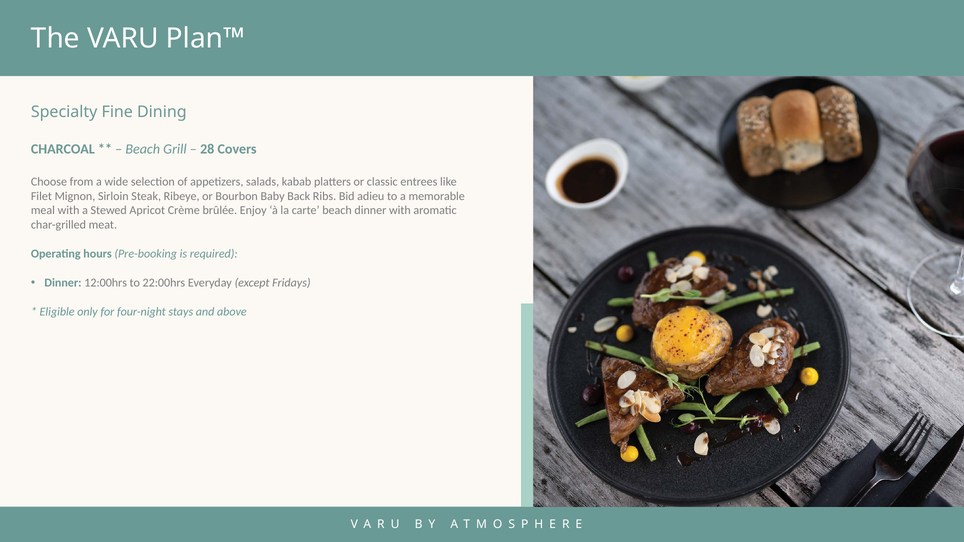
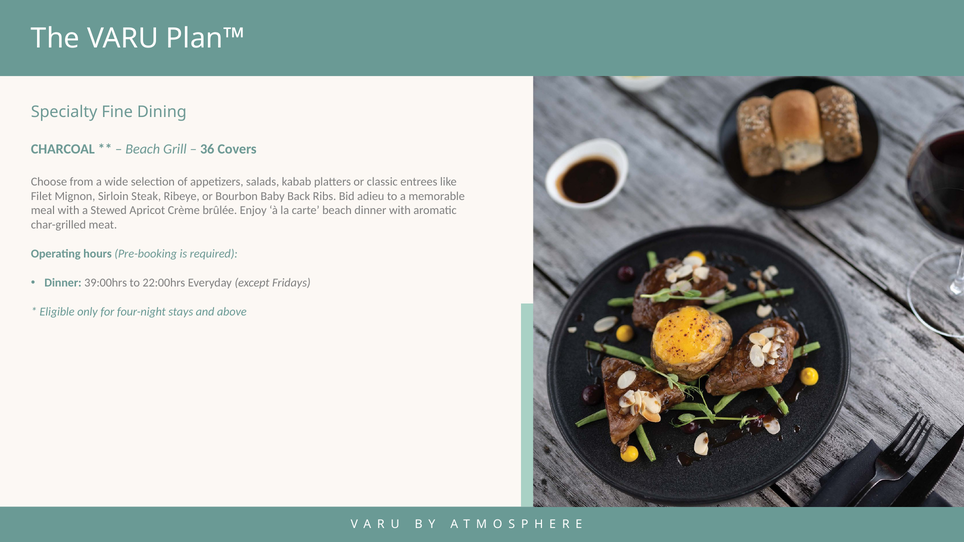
28: 28 -> 36 (207, 149)
12:00hrs: 12:00hrs -> 39:00hrs (106, 283)
